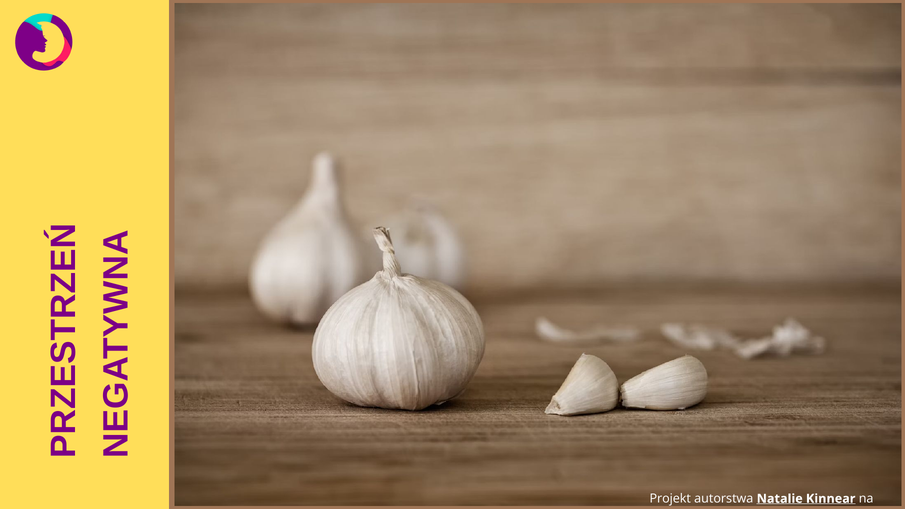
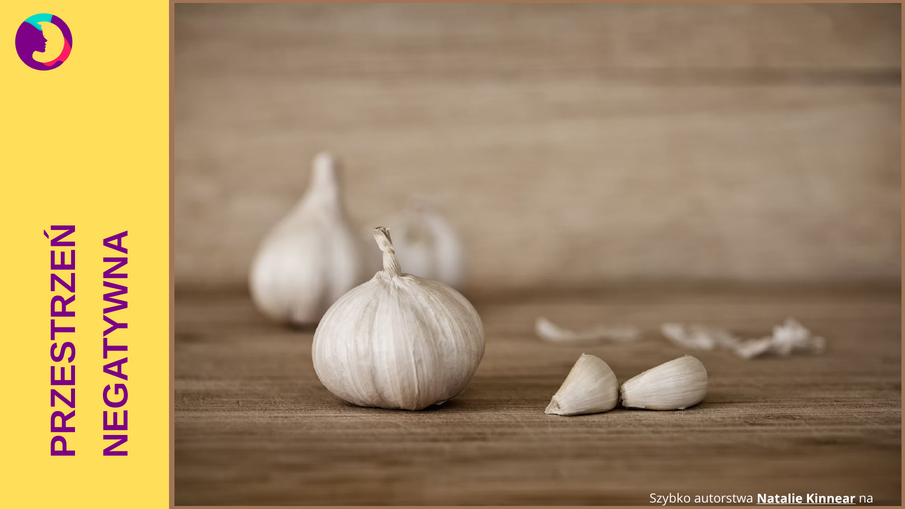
Projekt: Projekt -> Szybko (670, 499)
